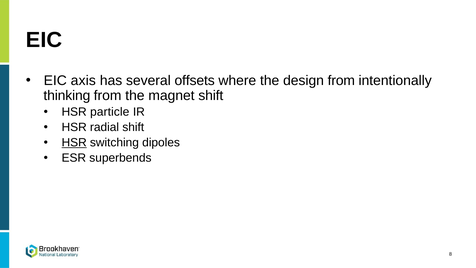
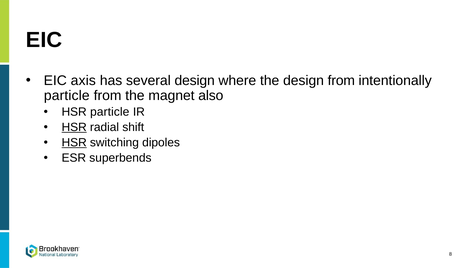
several offsets: offsets -> design (195, 80)
thinking: thinking -> particle (67, 95)
magnet shift: shift -> also (211, 95)
HSR underline: none -> present (74, 127)
